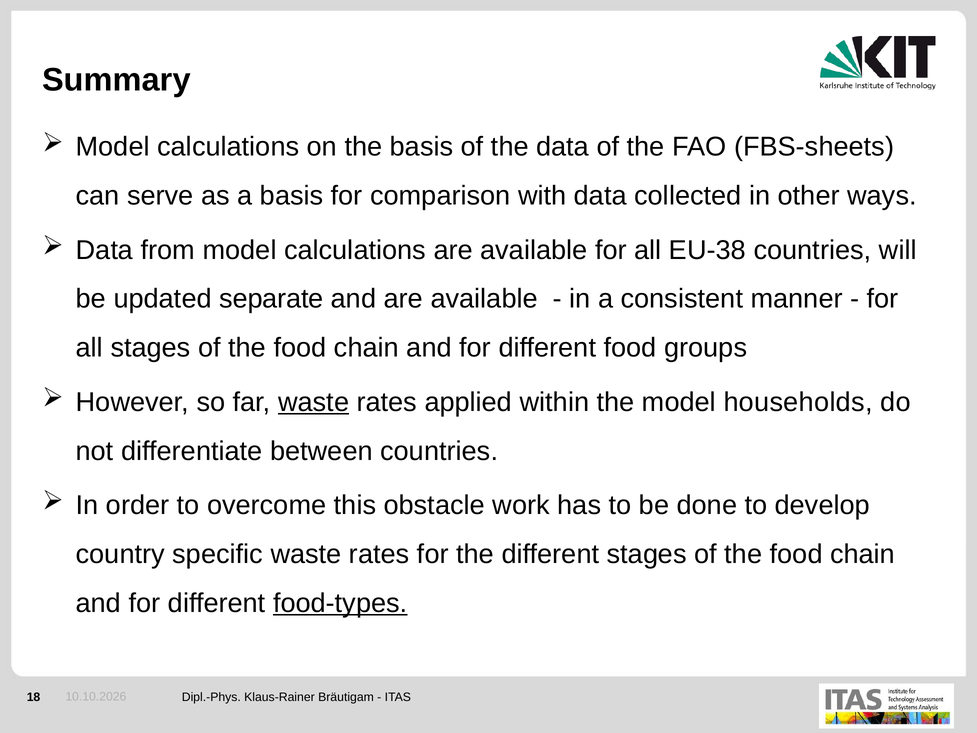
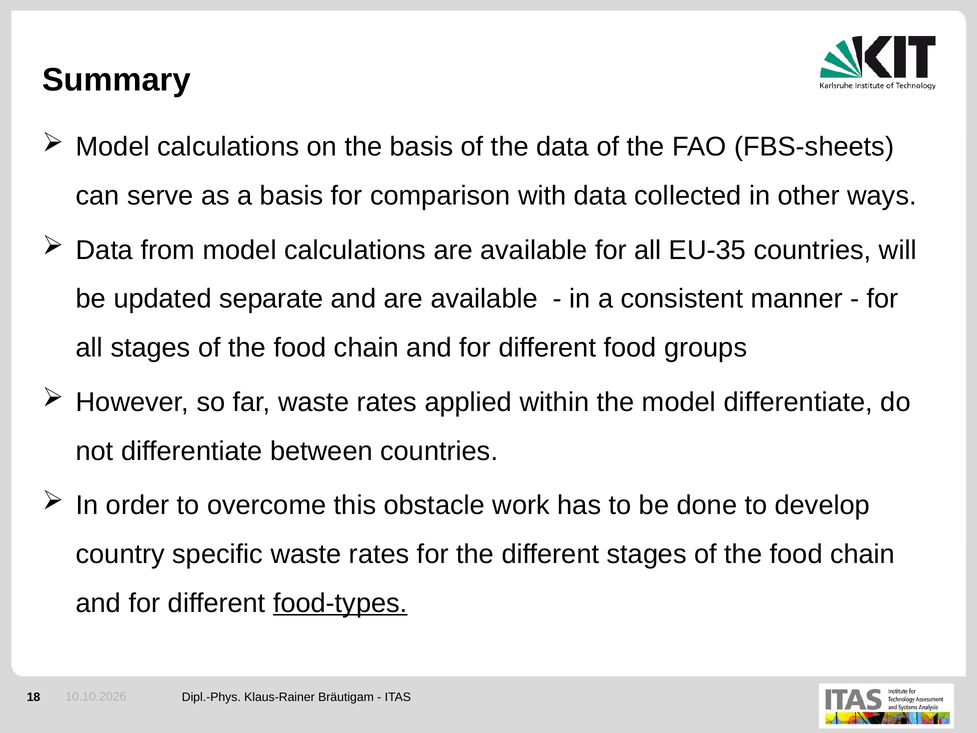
EU-38: EU-38 -> EU-35 (708, 250)
waste underline: present -> none (314, 402)
model households: households -> differentiate (798, 402)
